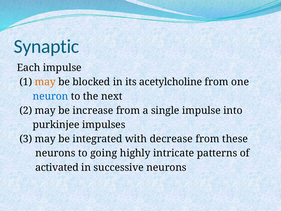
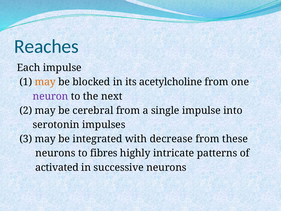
Synaptic: Synaptic -> Reaches (46, 46)
neuron colour: blue -> purple (50, 96)
increase: increase -> cerebral (93, 110)
purkinjee: purkinjee -> serotonin (56, 125)
going: going -> fibres (104, 153)
